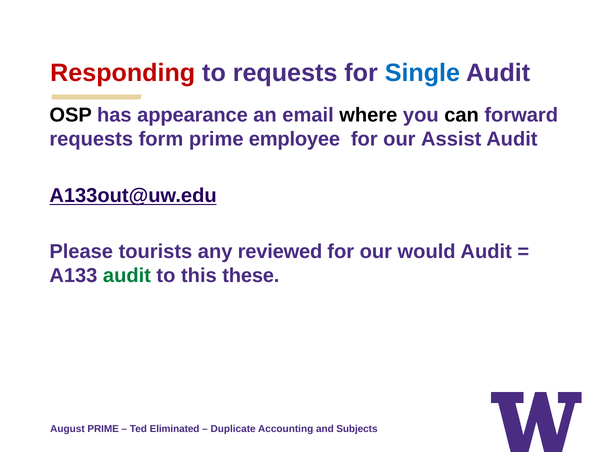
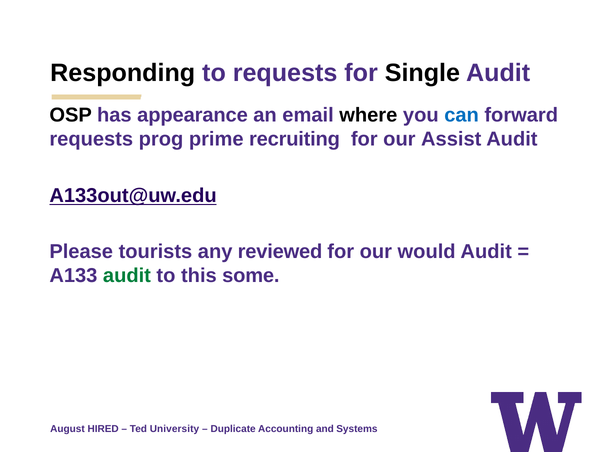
Responding colour: red -> black (123, 73)
Single colour: blue -> black (422, 73)
can colour: black -> blue (462, 115)
form: form -> prog (161, 139)
employee: employee -> recruiting (294, 139)
these: these -> some (251, 276)
August PRIME: PRIME -> HIRED (103, 429)
Eliminated: Eliminated -> University (174, 429)
Subjects: Subjects -> Systems (357, 429)
